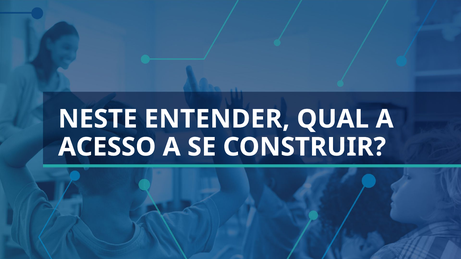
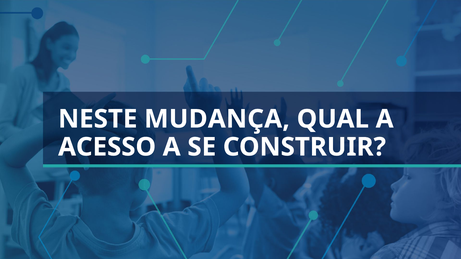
ENTENDER: ENTENDER -> MUDANÇA (217, 119)
